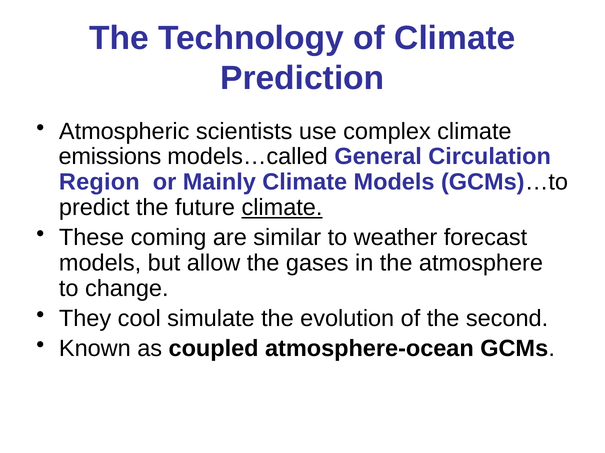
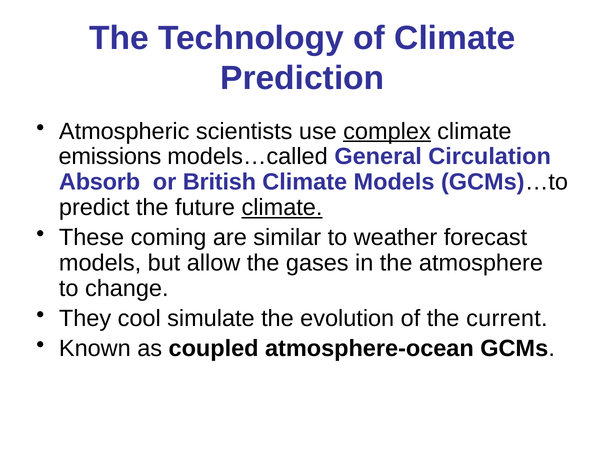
complex underline: none -> present (387, 132)
Region: Region -> Absorb (100, 182)
Mainly: Mainly -> British (219, 182)
second: second -> current (507, 319)
